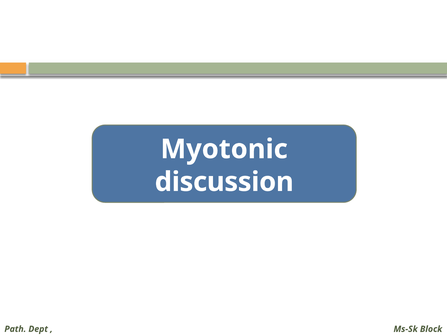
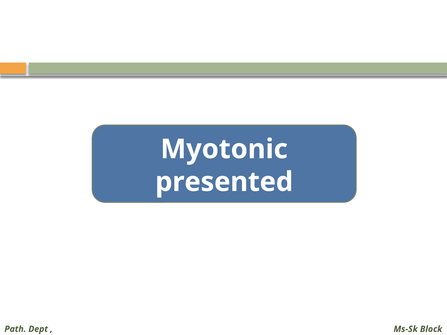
discussion: discussion -> presented (224, 182)
